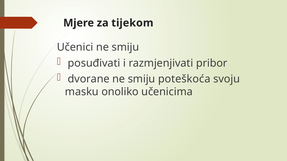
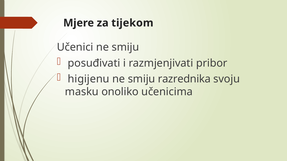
dvorane: dvorane -> higijenu (89, 79)
poteškoća: poteškoća -> razrednika (184, 79)
